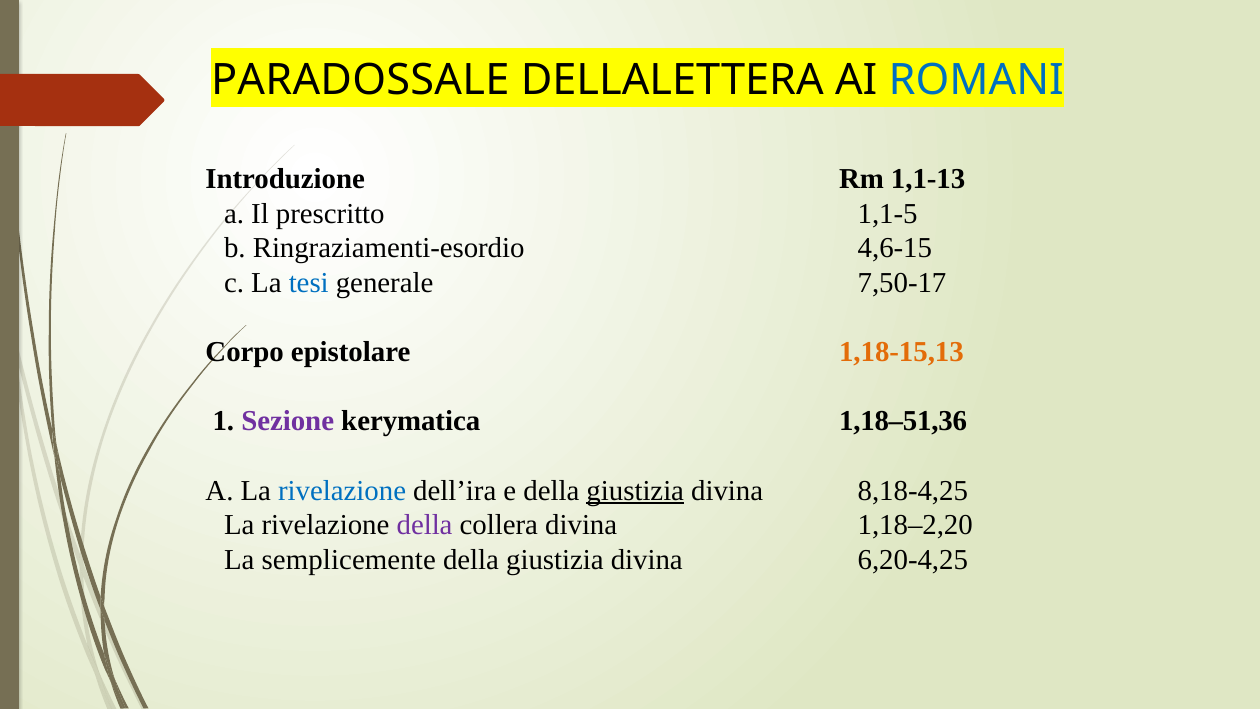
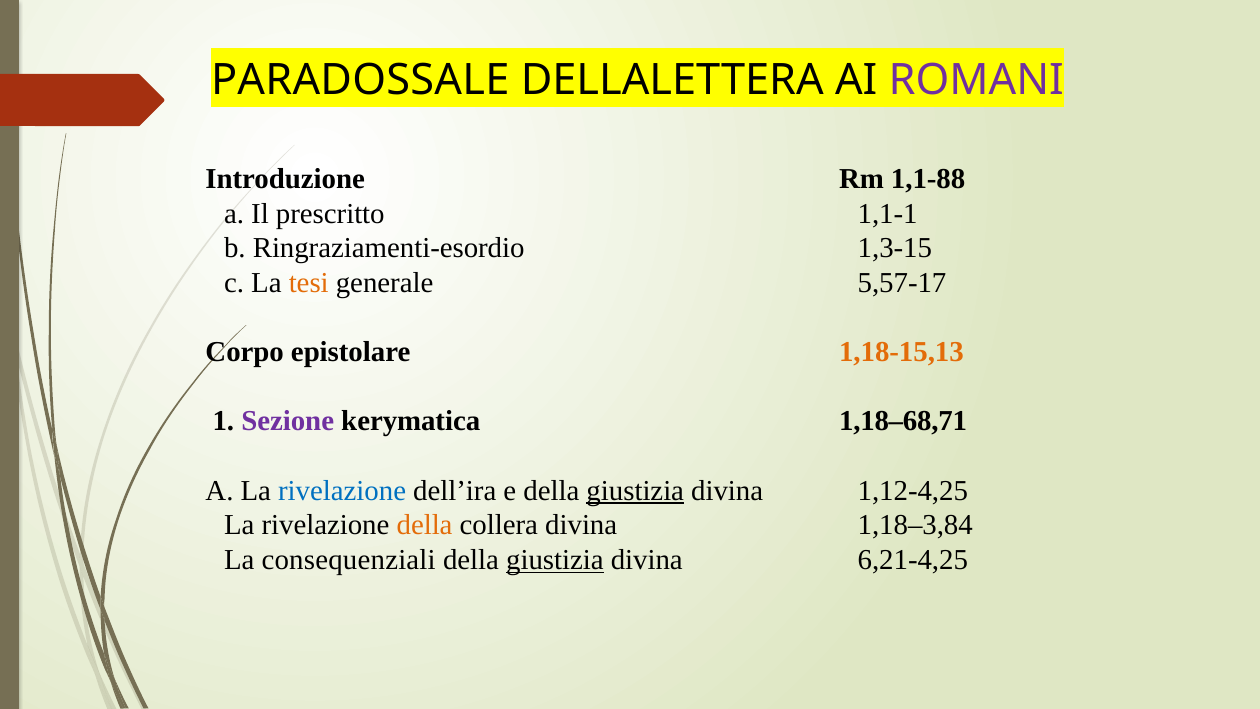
ROMANI colour: blue -> purple (976, 80)
1,1-13: 1,1-13 -> 1,1-88 (928, 179)
1,1-5: 1,1-5 -> 1,1-1 (888, 213)
4,6-15: 4,6-15 -> 1,3-15 (895, 248)
tesi colour: blue -> orange (309, 283)
7,50-17: 7,50-17 -> 5,57-17 (902, 283)
1,18–51,36: 1,18–51,36 -> 1,18–68,71 (903, 421)
8,18-4,25: 8,18-4,25 -> 1,12-4,25 (913, 490)
della colour: purple -> orange (425, 525)
1,18–2,20: 1,18–2,20 -> 1,18–3,84 (915, 525)
semplicemente: semplicemente -> consequenziali (349, 560)
giustizia underline: none -> present (555, 560)
6,20-4,25: 6,20-4,25 -> 6,21-4,25 (913, 560)
